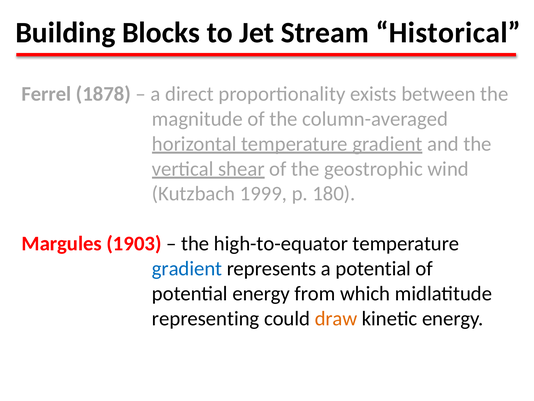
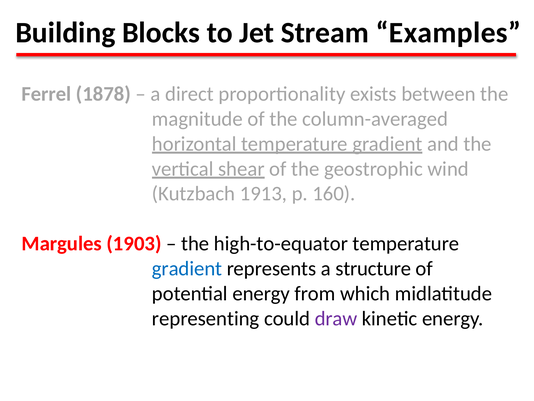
Historical: Historical -> Examples (448, 33)
1999: 1999 -> 1913 (263, 194)
180: 180 -> 160 (334, 194)
a potential: potential -> structure (373, 268)
draw colour: orange -> purple (336, 318)
